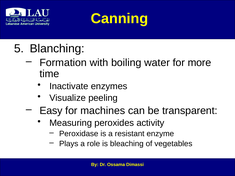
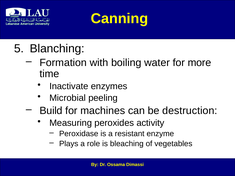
Visualize: Visualize -> Microbial (68, 98)
Easy: Easy -> Build (51, 111)
transparent: transparent -> destruction (190, 111)
